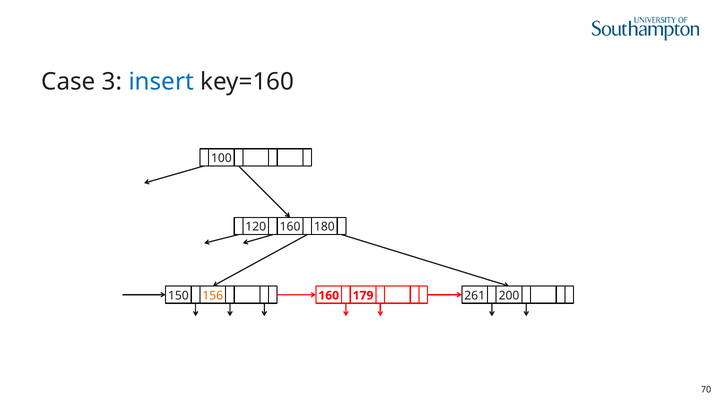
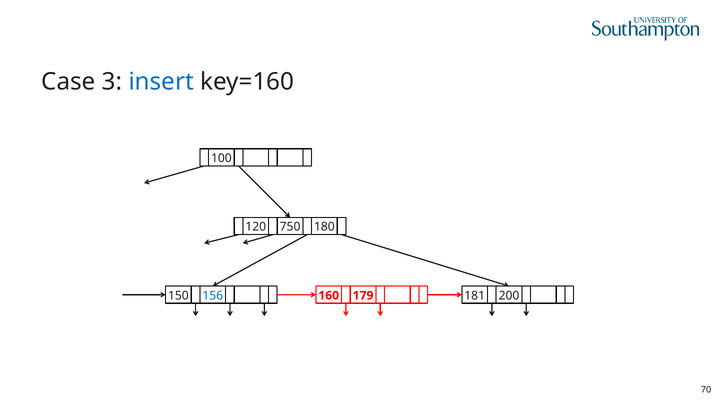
120 160: 160 -> 750 (290, 227)
156 colour: orange -> blue (213, 295)
261: 261 -> 181 (475, 295)
